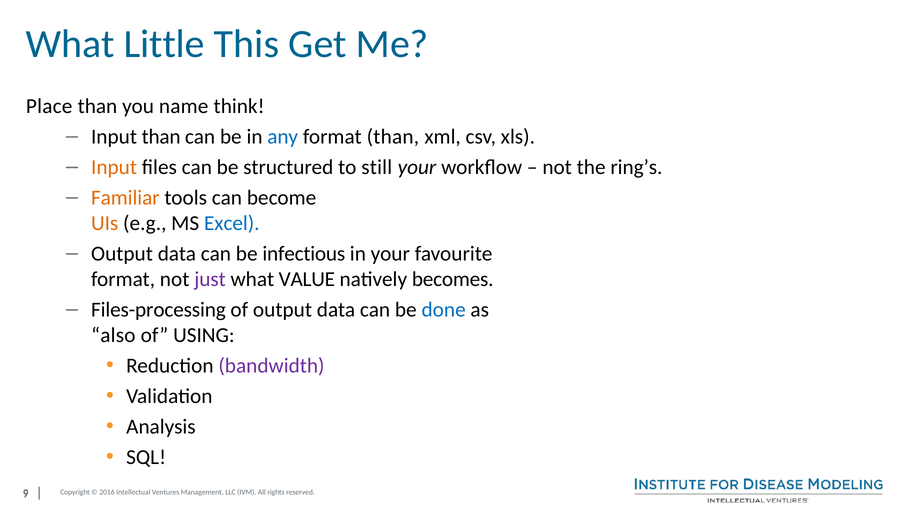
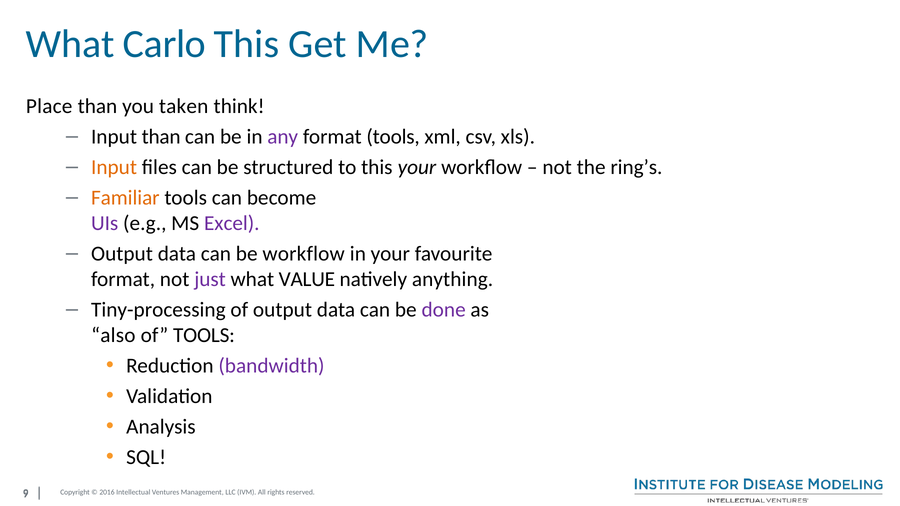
Little: Little -> Carlo (164, 44)
name: name -> taken (184, 106)
any colour: blue -> purple (283, 137)
format than: than -> tools (393, 137)
to still: still -> this (377, 167)
UIs colour: orange -> purple (105, 223)
Excel colour: blue -> purple (232, 223)
be infectious: infectious -> workflow (304, 254)
becomes: becomes -> anything (453, 279)
Files-processing: Files-processing -> Tiny-processing (158, 310)
done colour: blue -> purple (444, 310)
of USING: USING -> TOOLS (204, 335)
